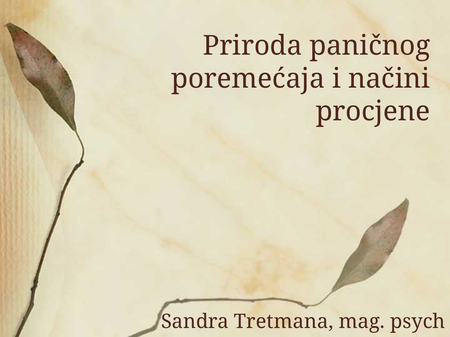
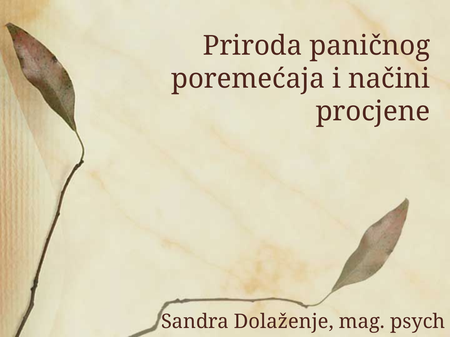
Tretmana: Tretmana -> Dolaženje (284, 322)
